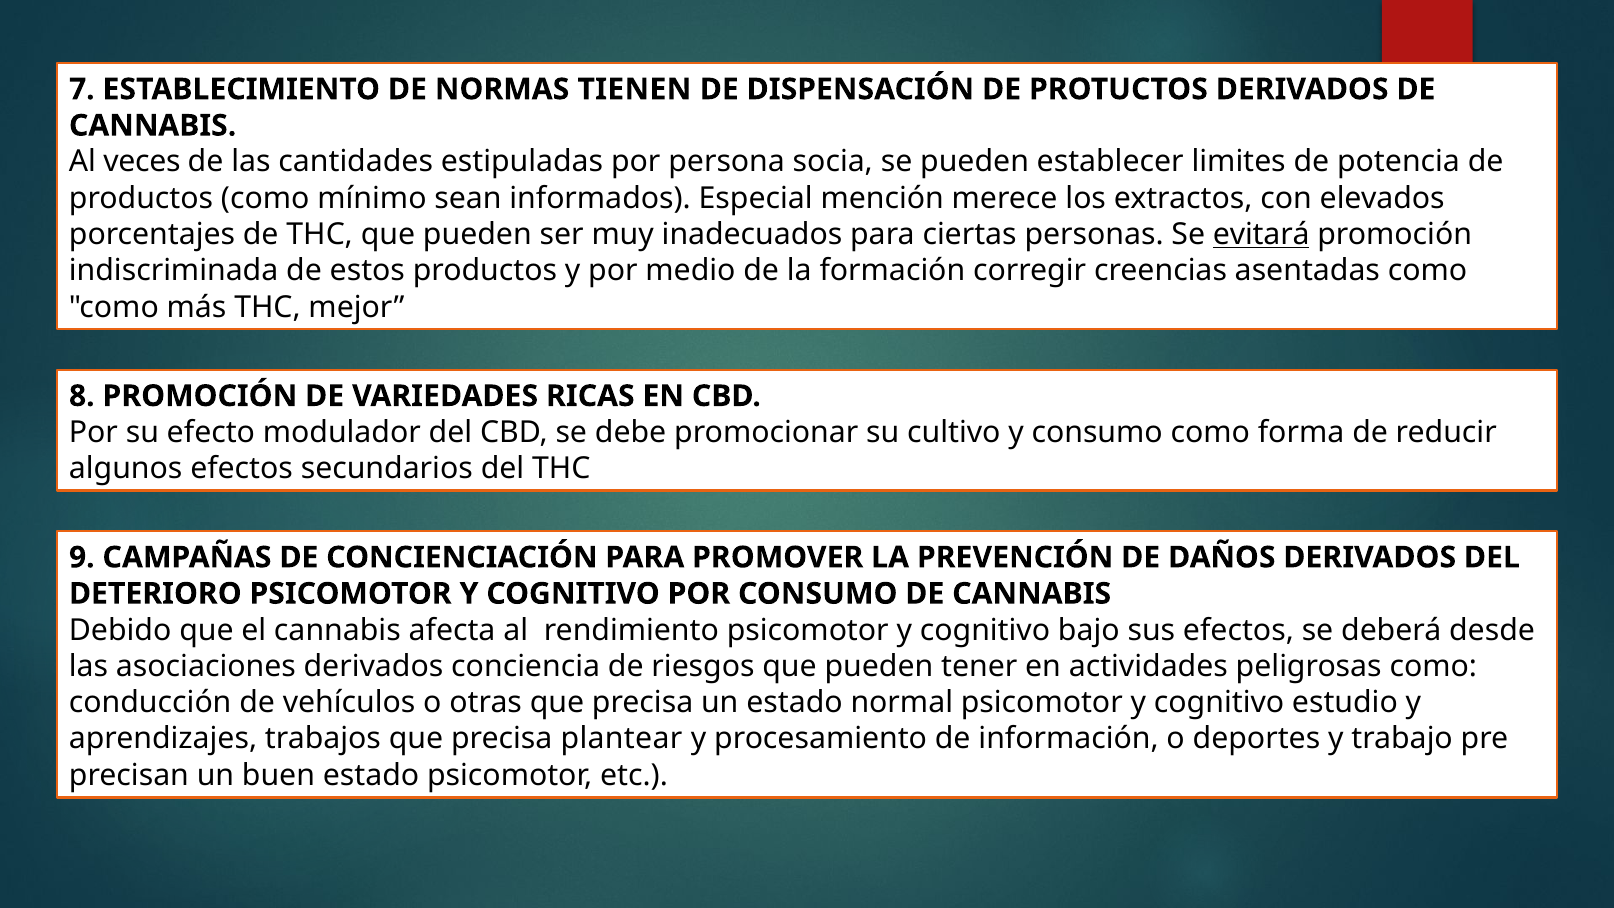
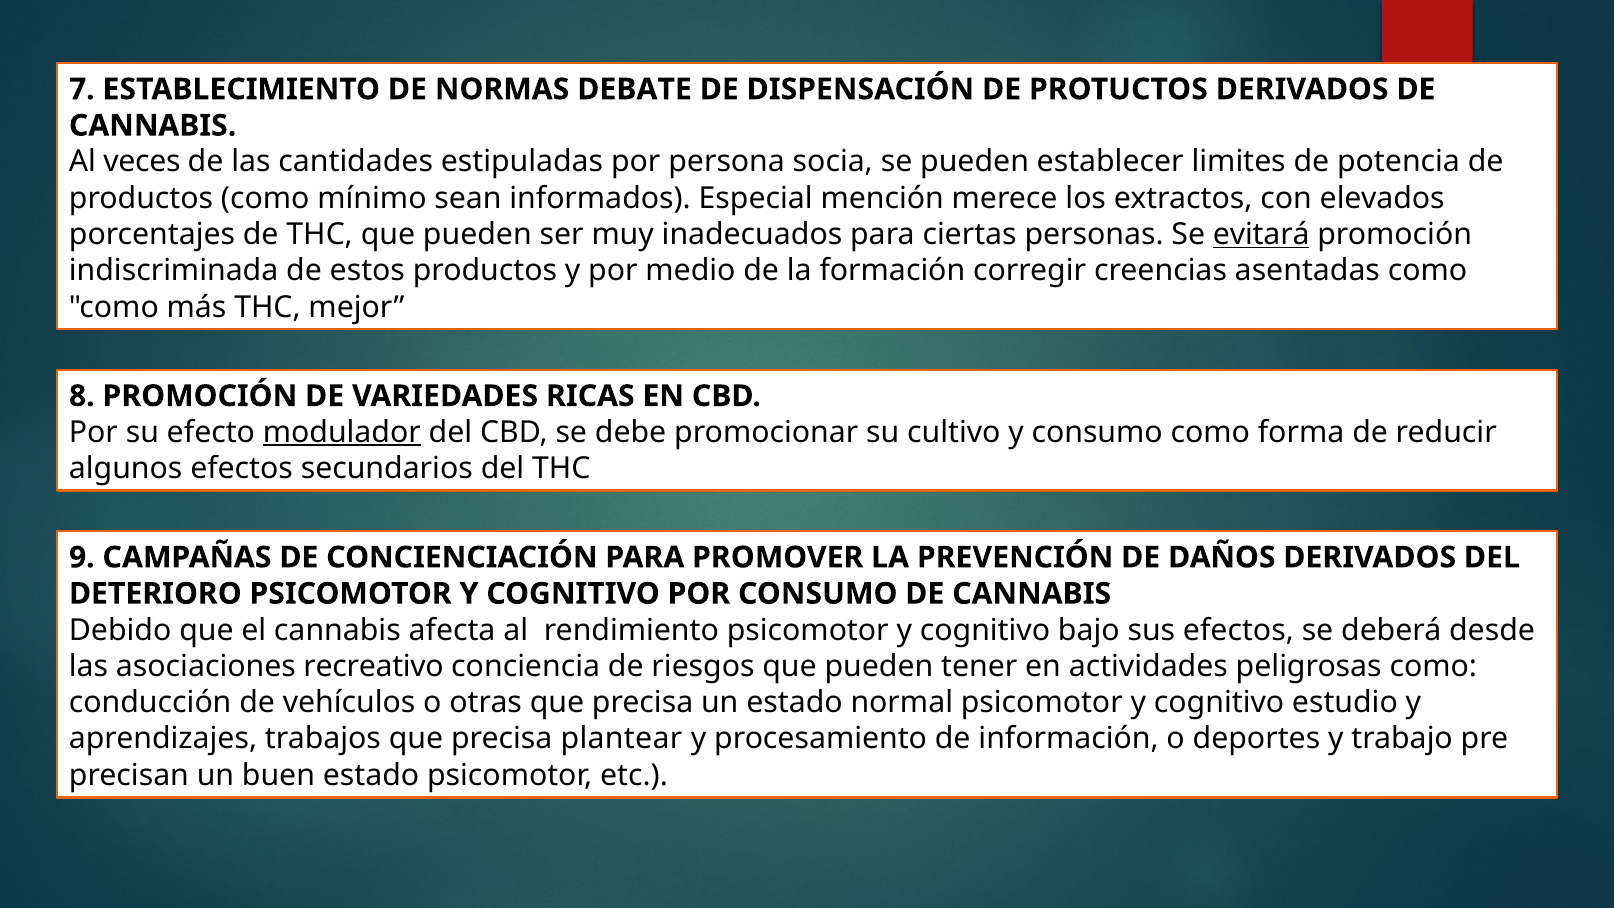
TIENEN: TIENEN -> DEBATE (635, 89)
modulador underline: none -> present (342, 432)
asociaciones derivados: derivados -> recreativo (374, 666)
